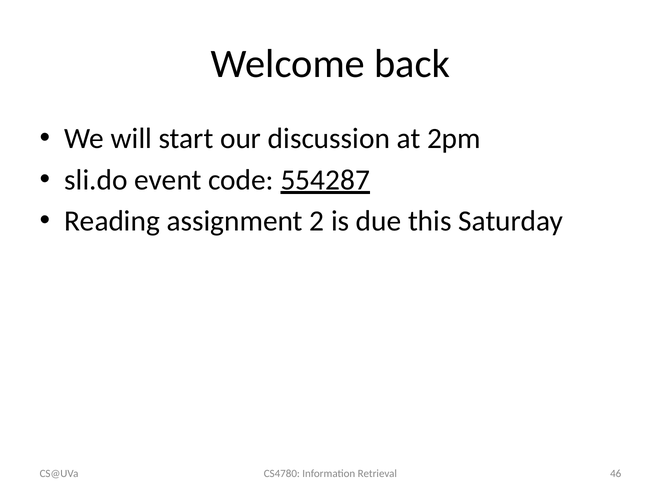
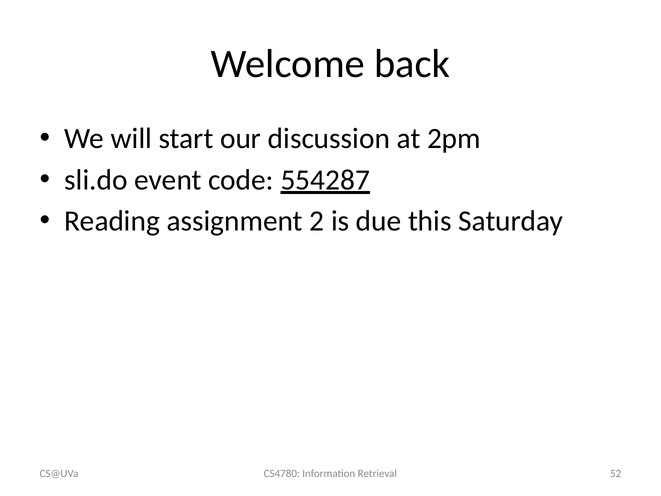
46: 46 -> 52 (616, 473)
